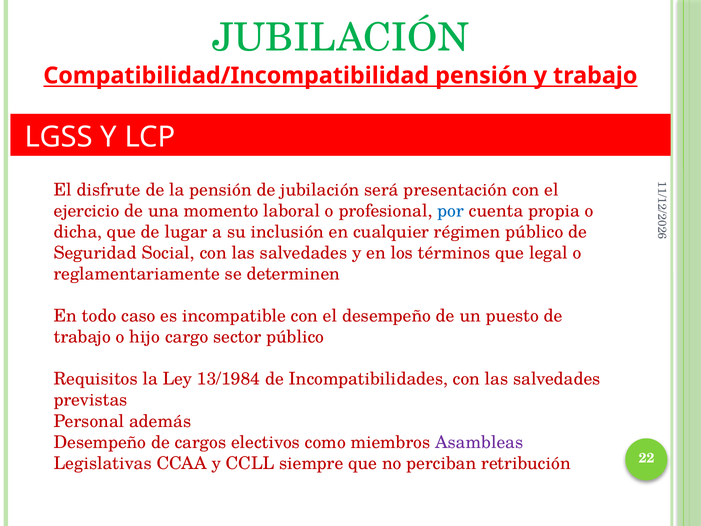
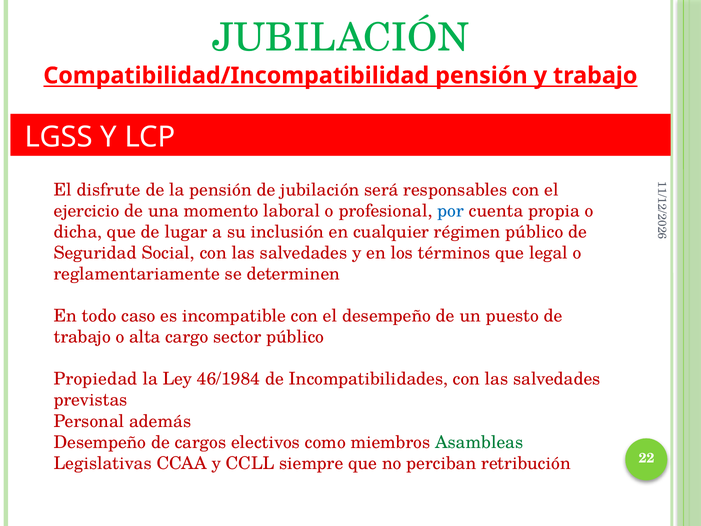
presentación: presentación -> responsables (455, 190)
hijo: hijo -> alta (145, 337)
Requisitos: Requisitos -> Propiedad (96, 379)
13/1984: 13/1984 -> 46/1984 (229, 379)
Asambleas colour: purple -> green (479, 442)
